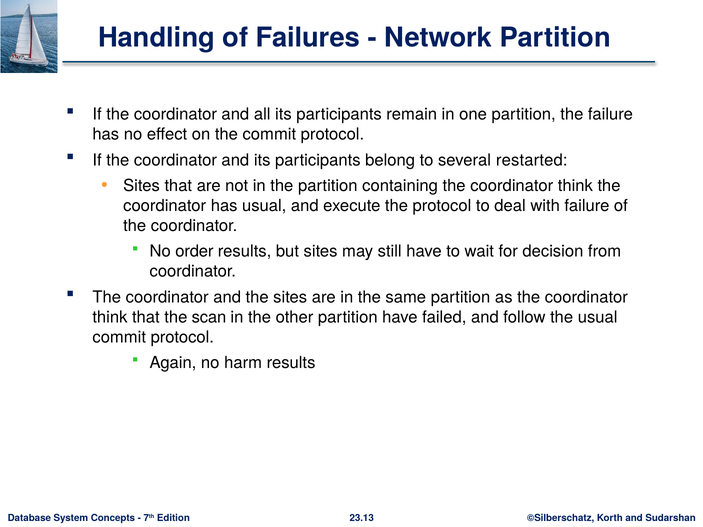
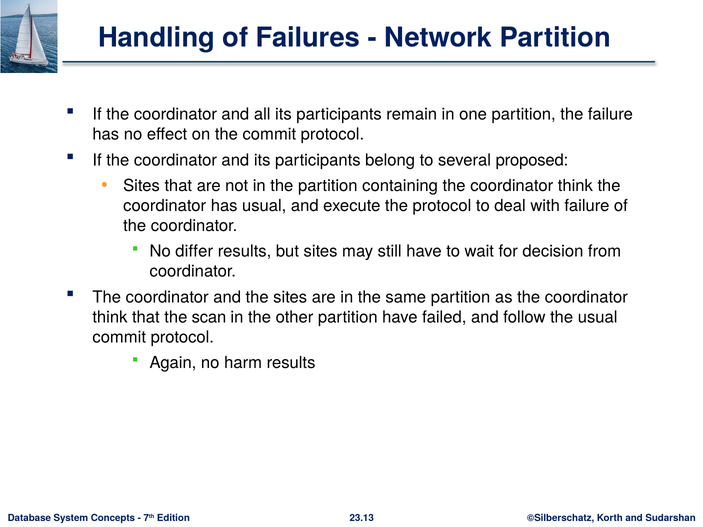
restarted: restarted -> proposed (532, 160)
order: order -> differ (194, 252)
